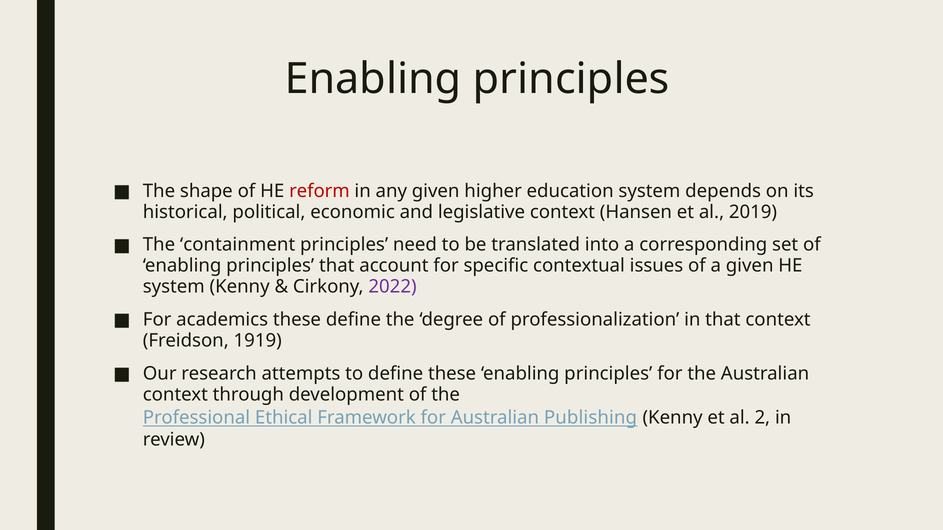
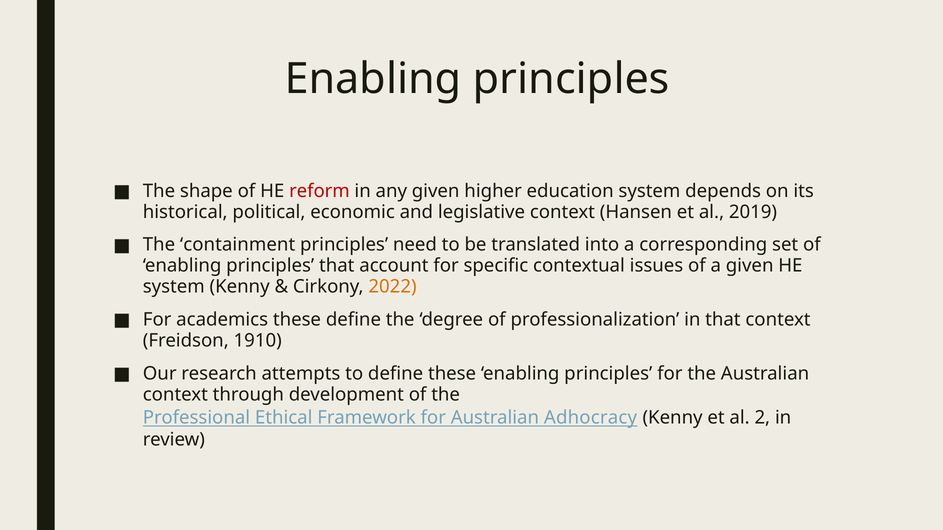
2022 colour: purple -> orange (393, 287)
1919: 1919 -> 1910 (258, 341)
Publishing: Publishing -> Adhocracy (590, 418)
